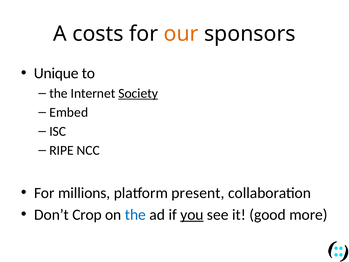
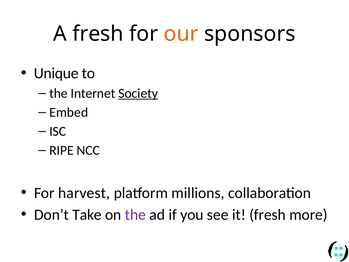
A costs: costs -> fresh (98, 34)
millions: millions -> harvest (84, 193)
present: present -> millions (198, 193)
Crop: Crop -> Take (87, 214)
the colour: blue -> purple (135, 214)
you underline: present -> none (192, 214)
it good: good -> fresh (268, 214)
